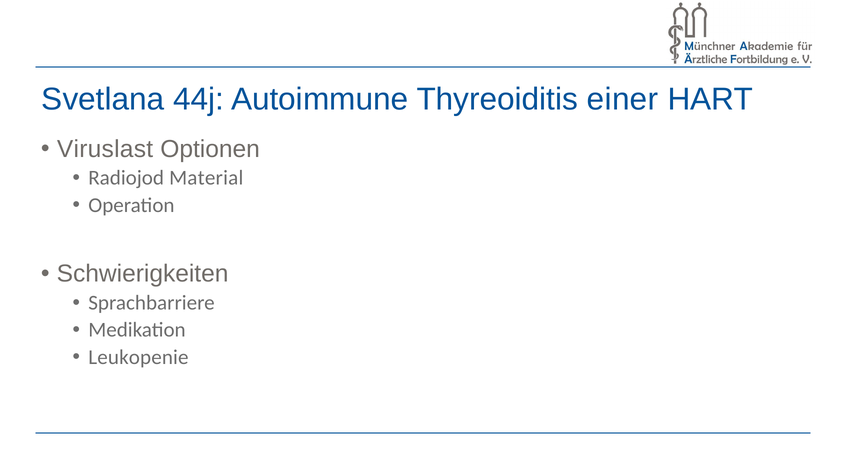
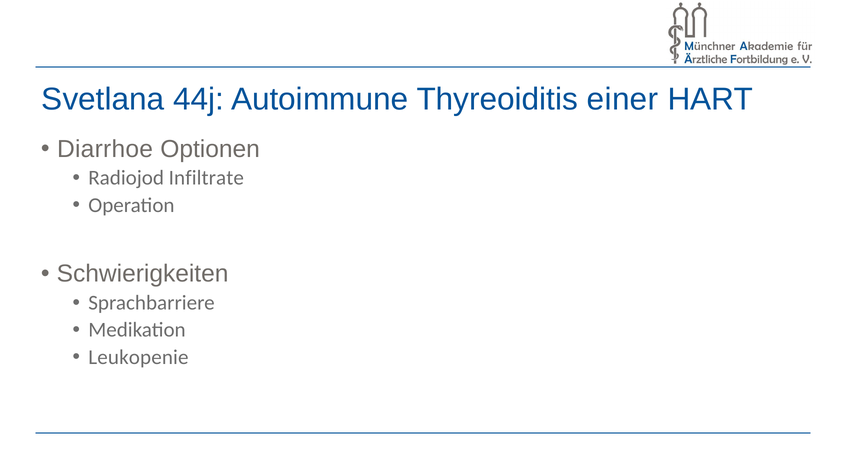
Viruslast: Viruslast -> Diarrhoe (105, 149)
Material: Material -> Infiltrate (206, 178)
